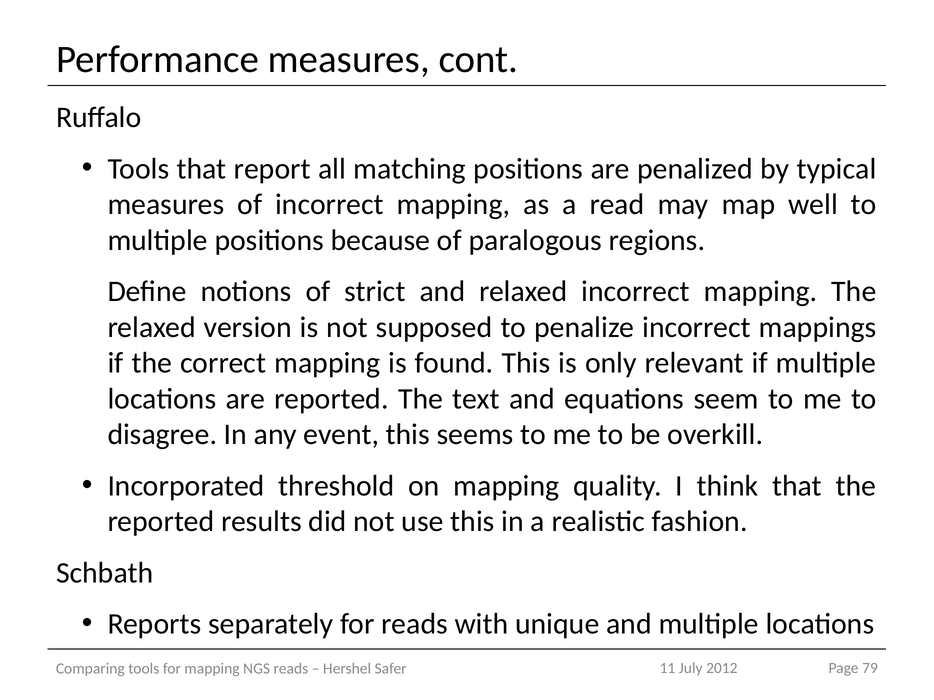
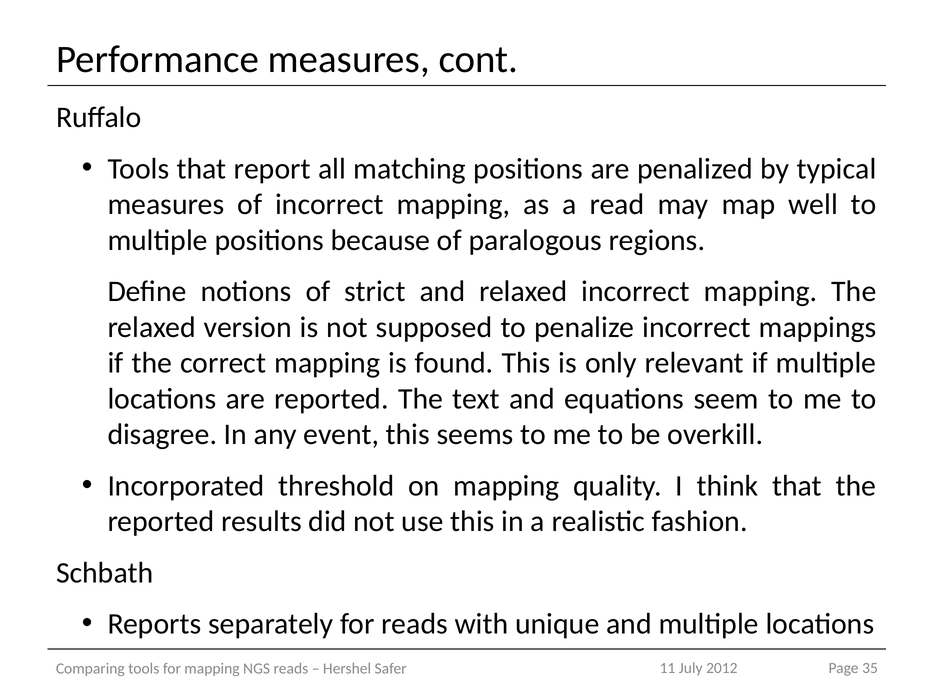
79: 79 -> 35 (870, 669)
